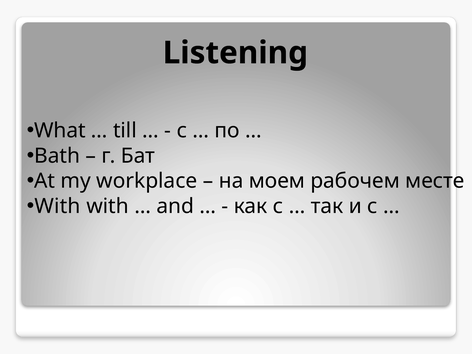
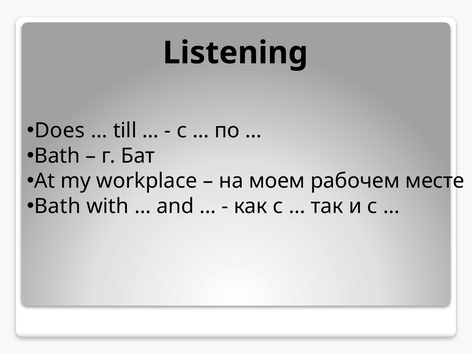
What: What -> Does (60, 131)
With: With -> Bath (57, 206)
